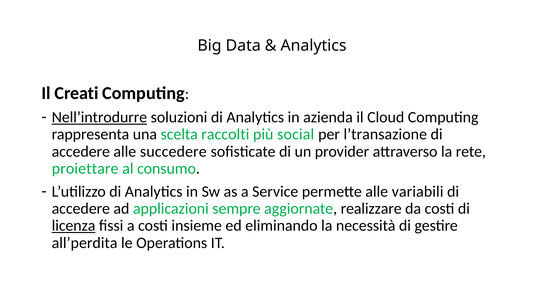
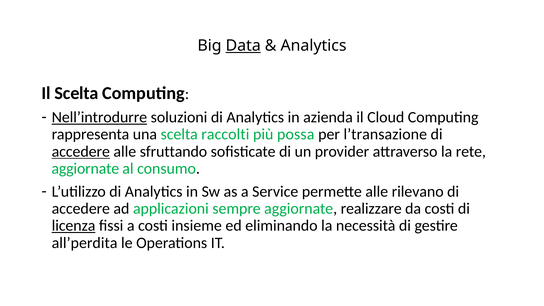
Data underline: none -> present (243, 46)
Il Creati: Creati -> Scelta (77, 93)
social: social -> possa (296, 134)
accedere underline: none -> present (81, 152)
succedere: succedere -> sfruttando (173, 152)
proiettare: proiettare -> aggiornate (85, 169)
variabili: variabili -> rilevano (418, 191)
